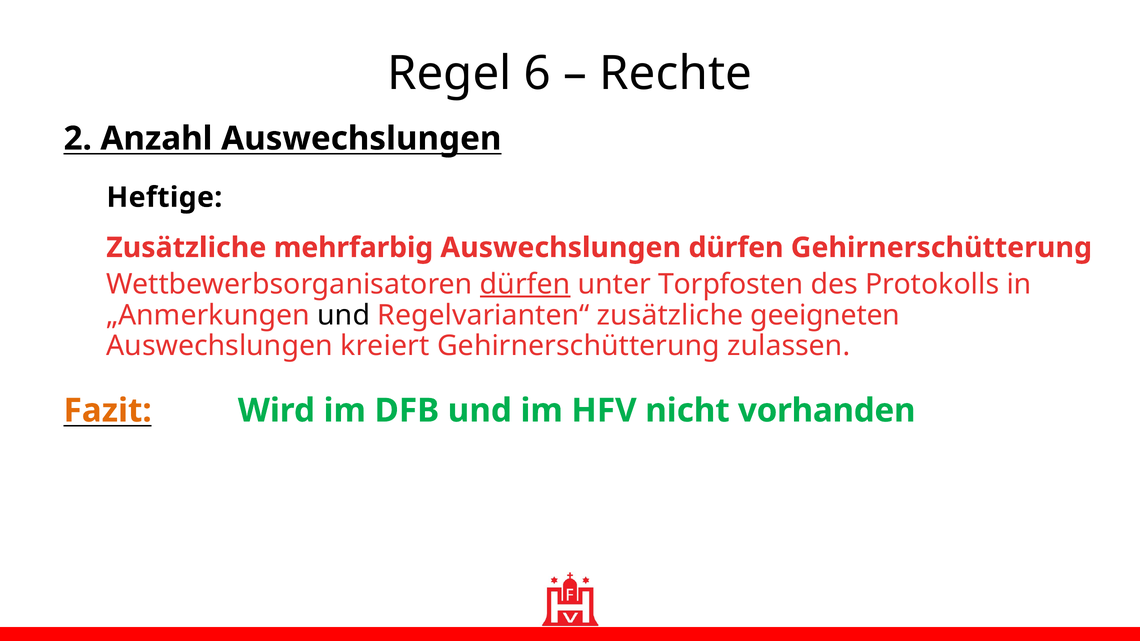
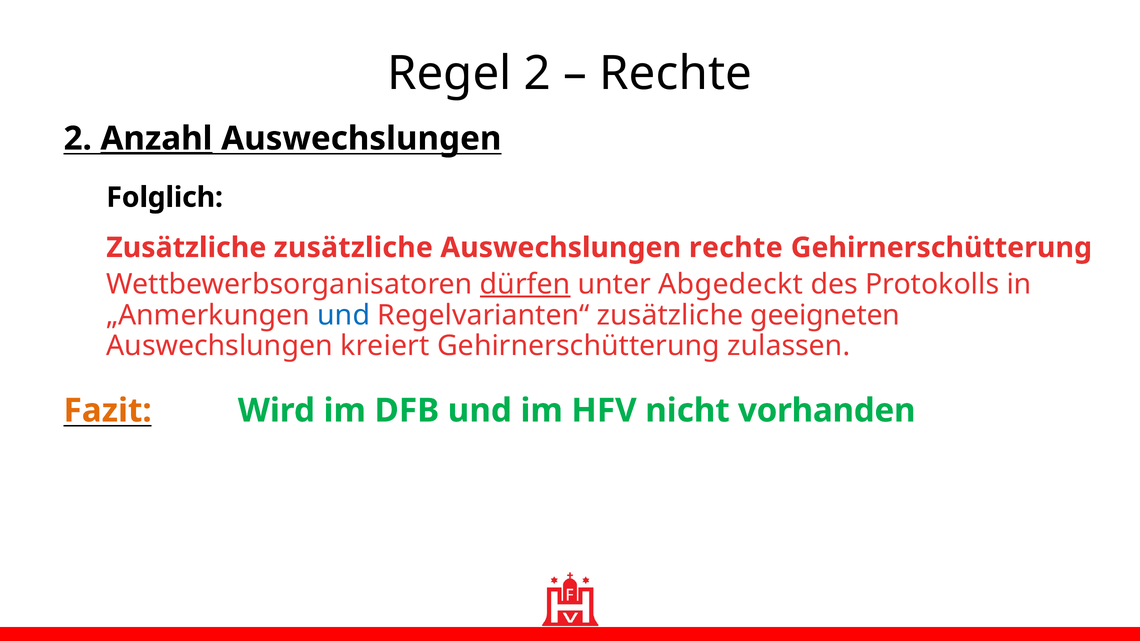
Regel 6: 6 -> 2 (538, 73)
Anzahl underline: none -> present (157, 139)
Heftige: Heftige -> Folglich (165, 197)
Zusätzliche mehrfarbig: mehrfarbig -> zusätzliche (353, 248)
Auswechslungen dürfen: dürfen -> rechte (736, 248)
Torpfosten: Torpfosten -> Abgedeckt (731, 284)
und colour: black -> blue (344, 315)
